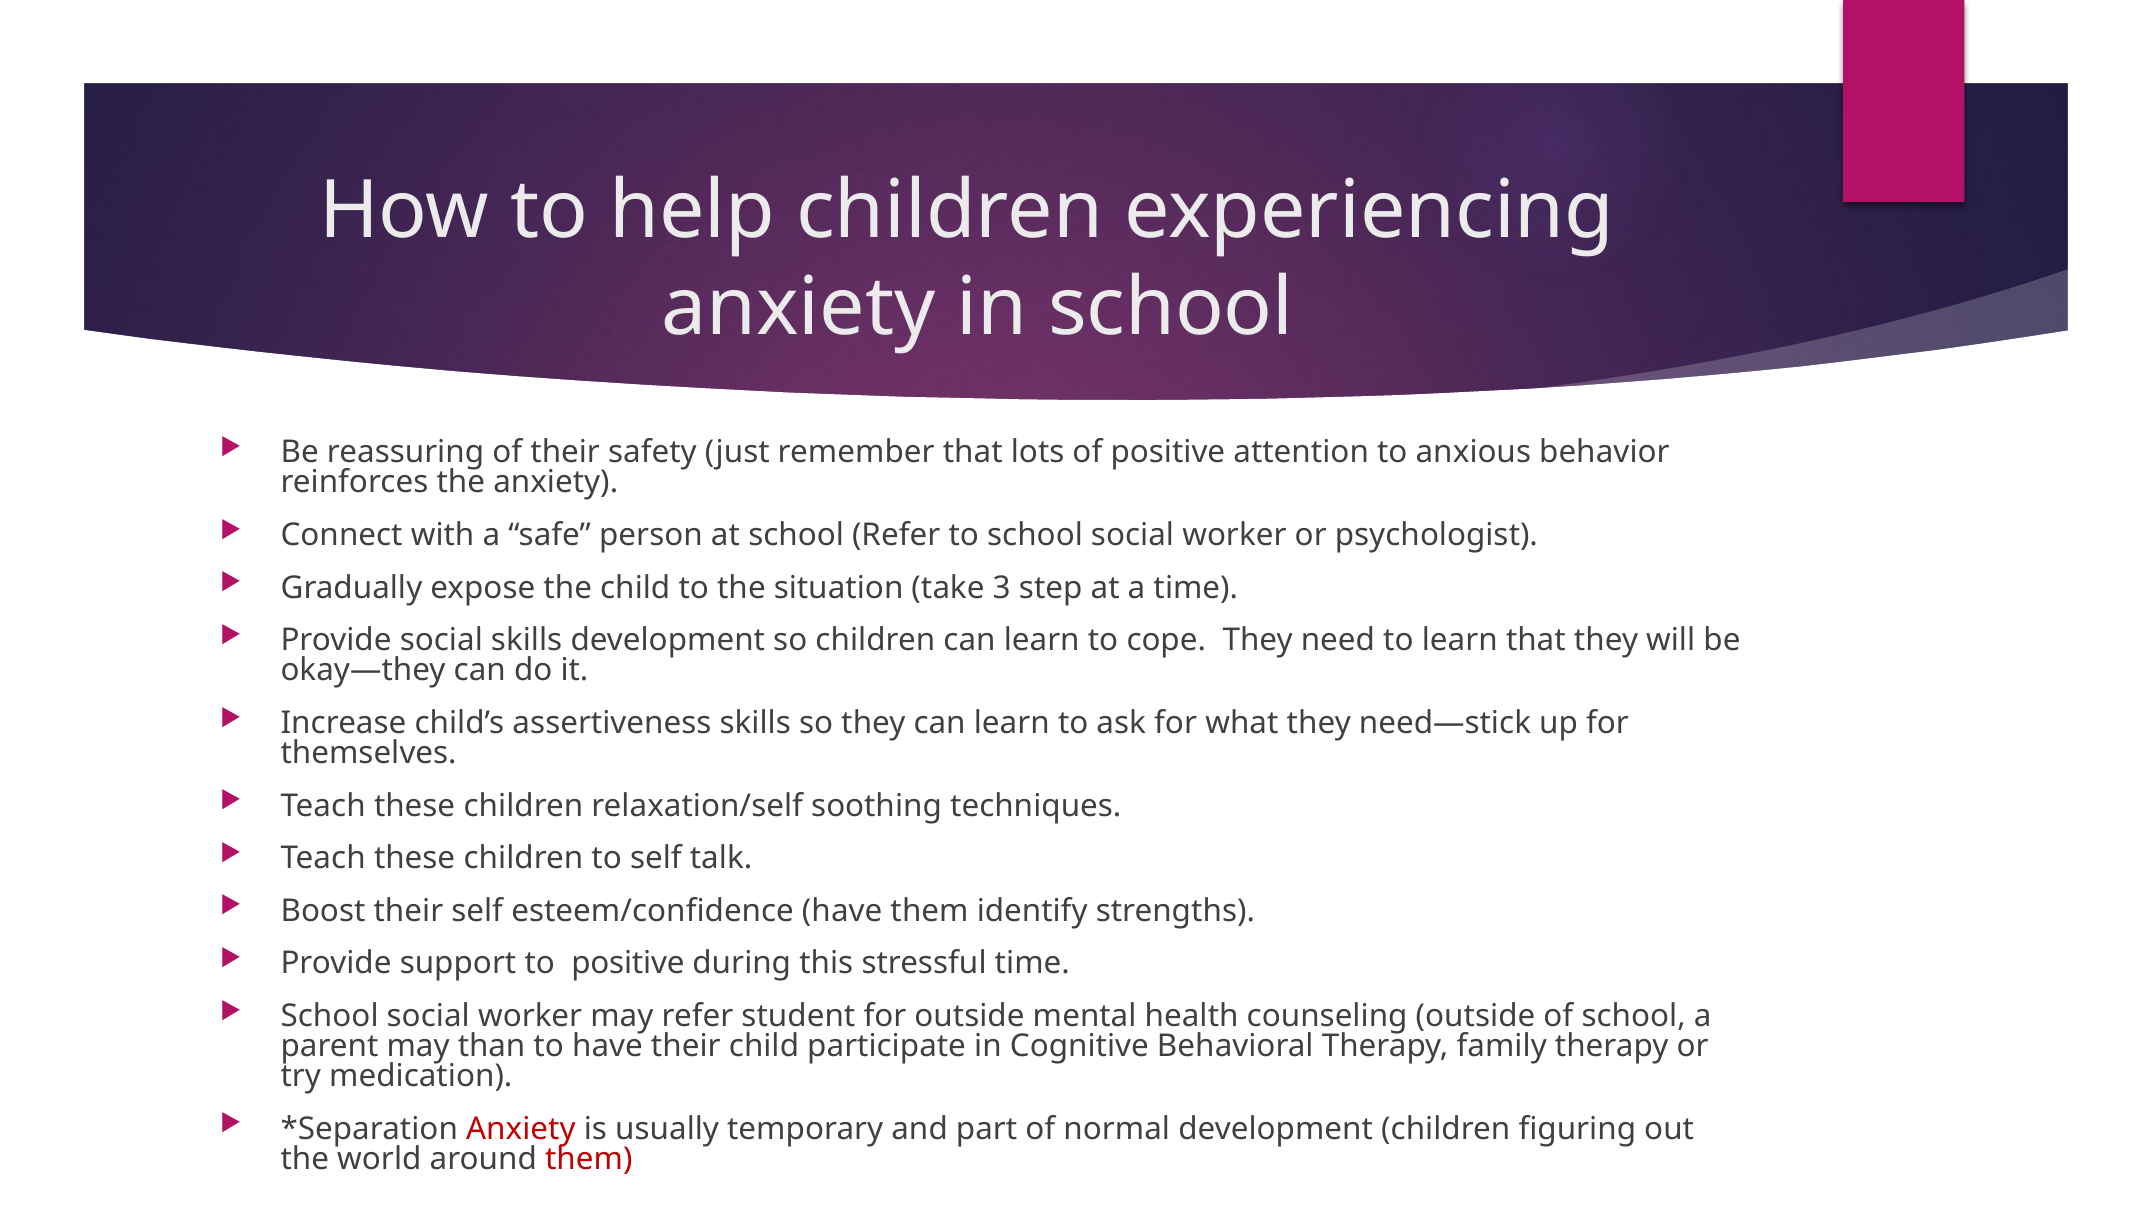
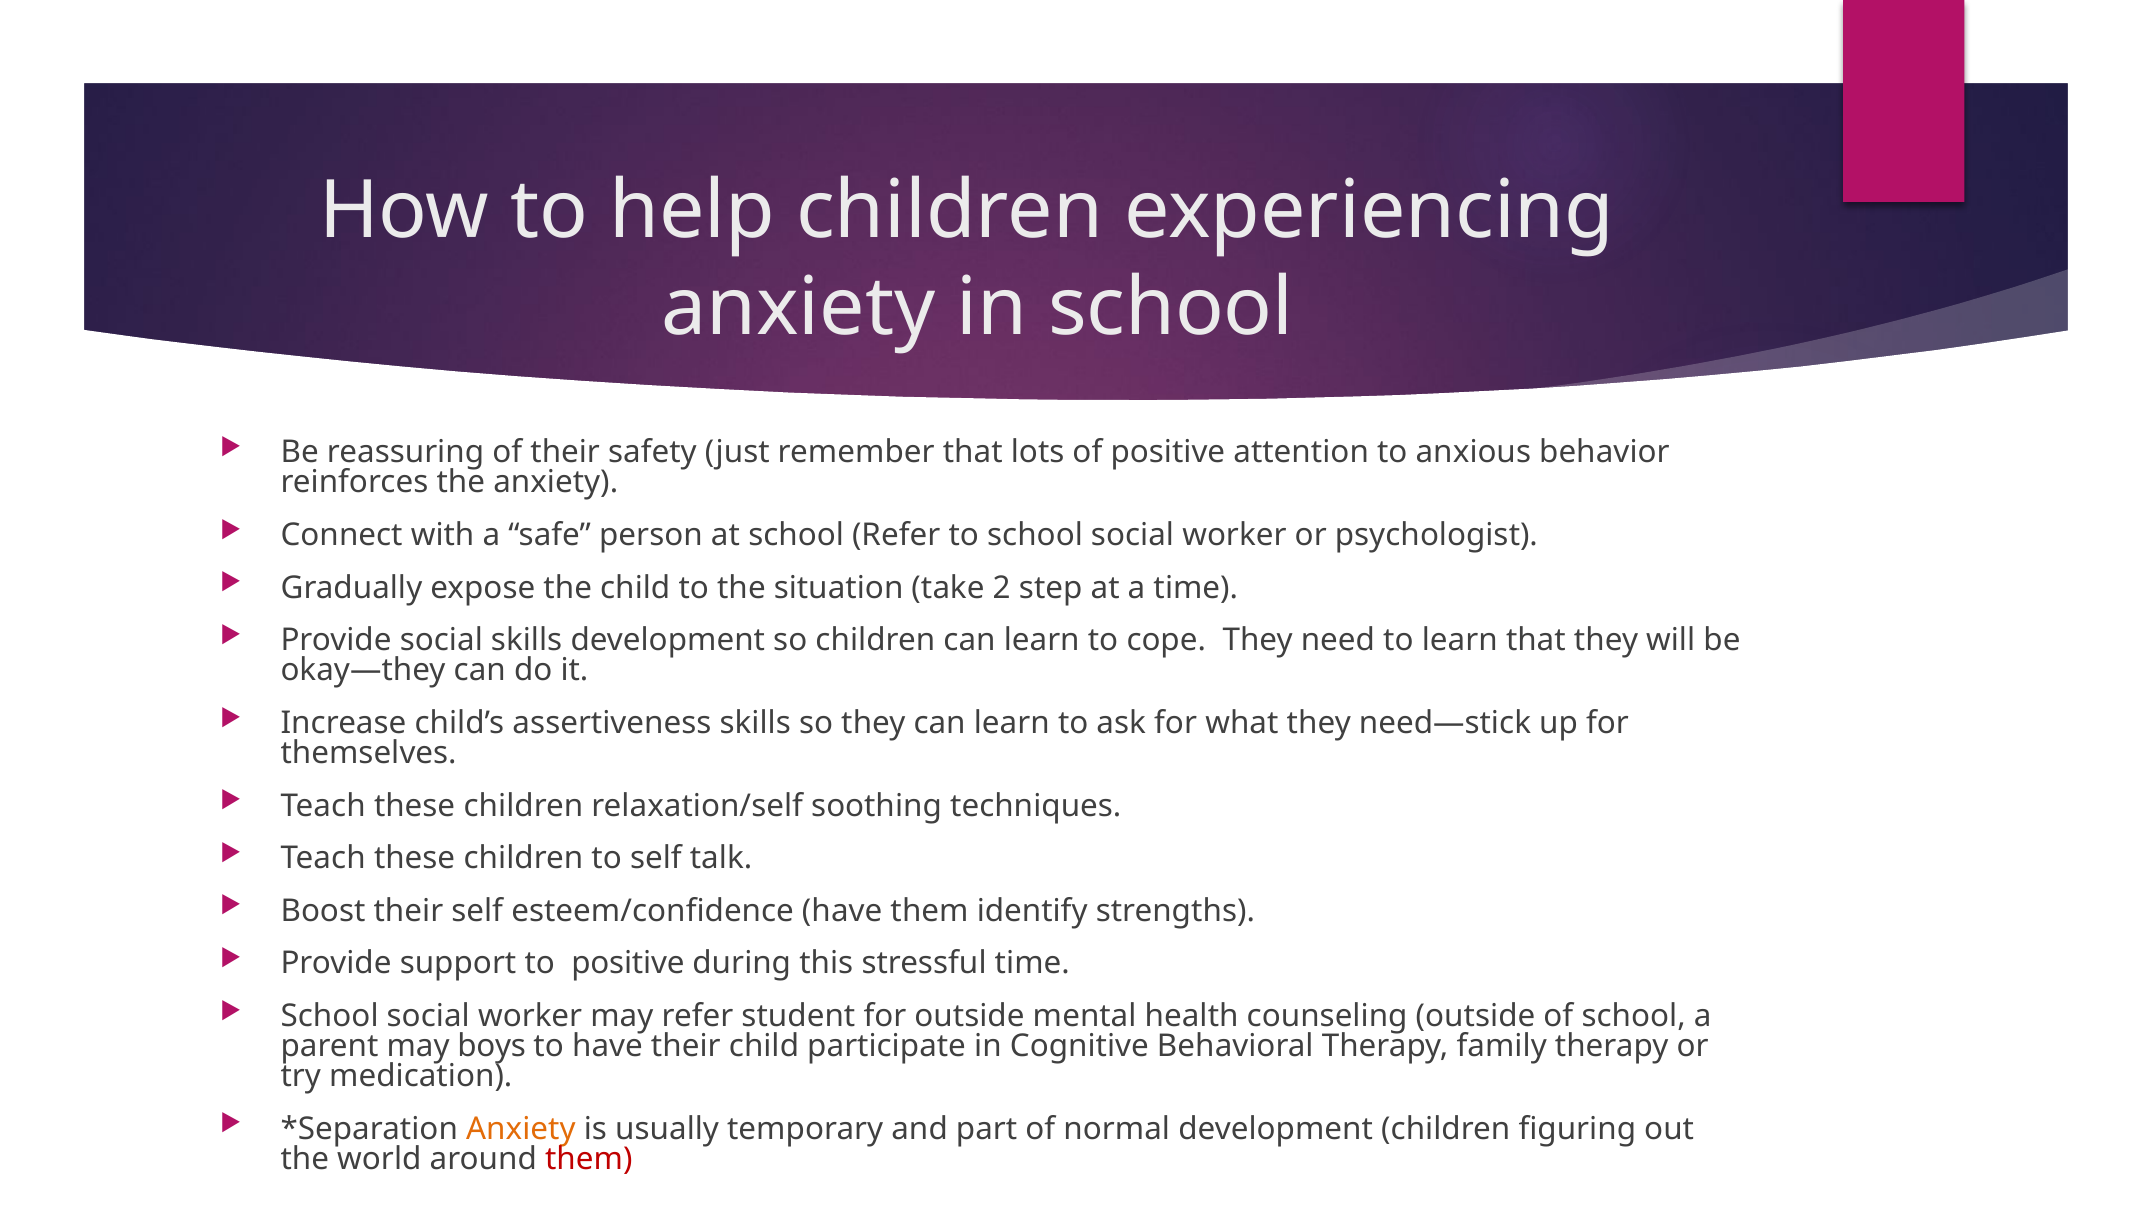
3: 3 -> 2 (1002, 588)
than: than -> boys (492, 1046)
Anxiety colour: red -> orange (521, 1129)
